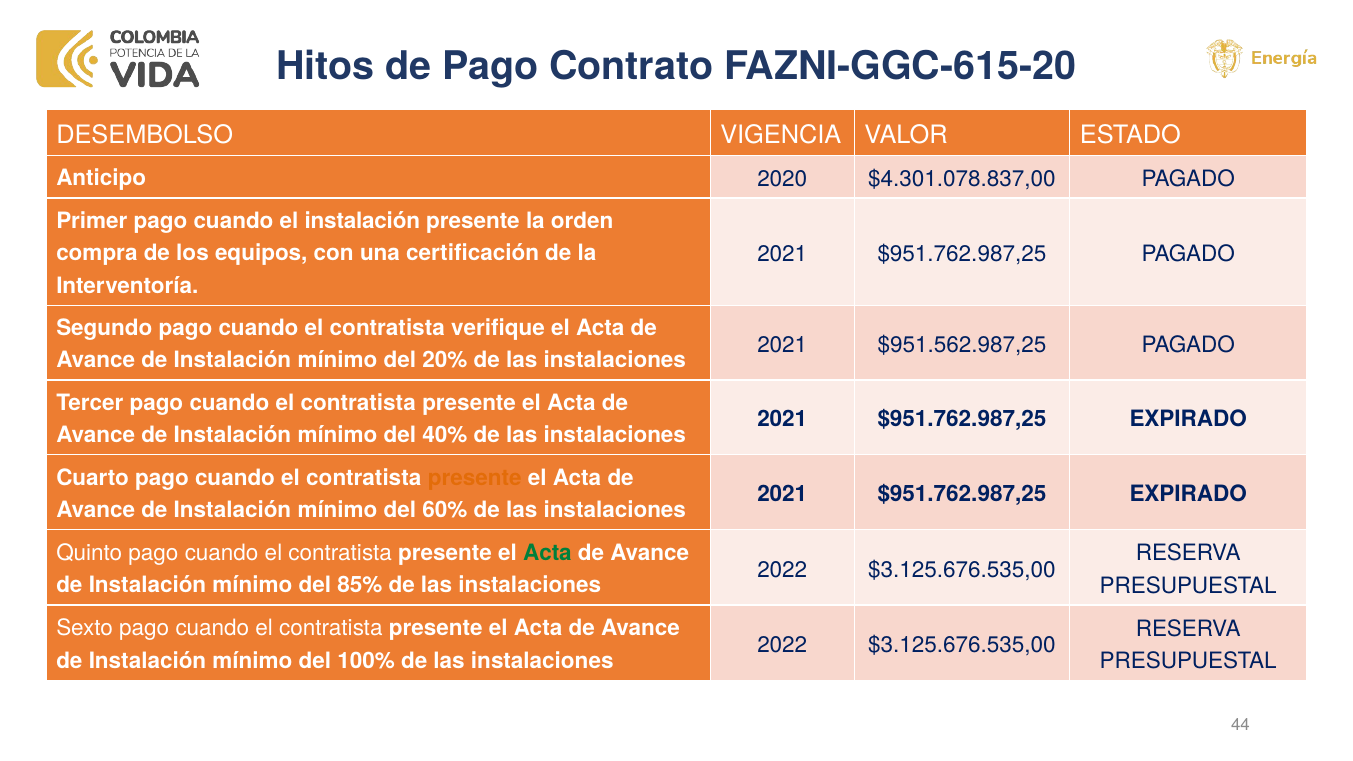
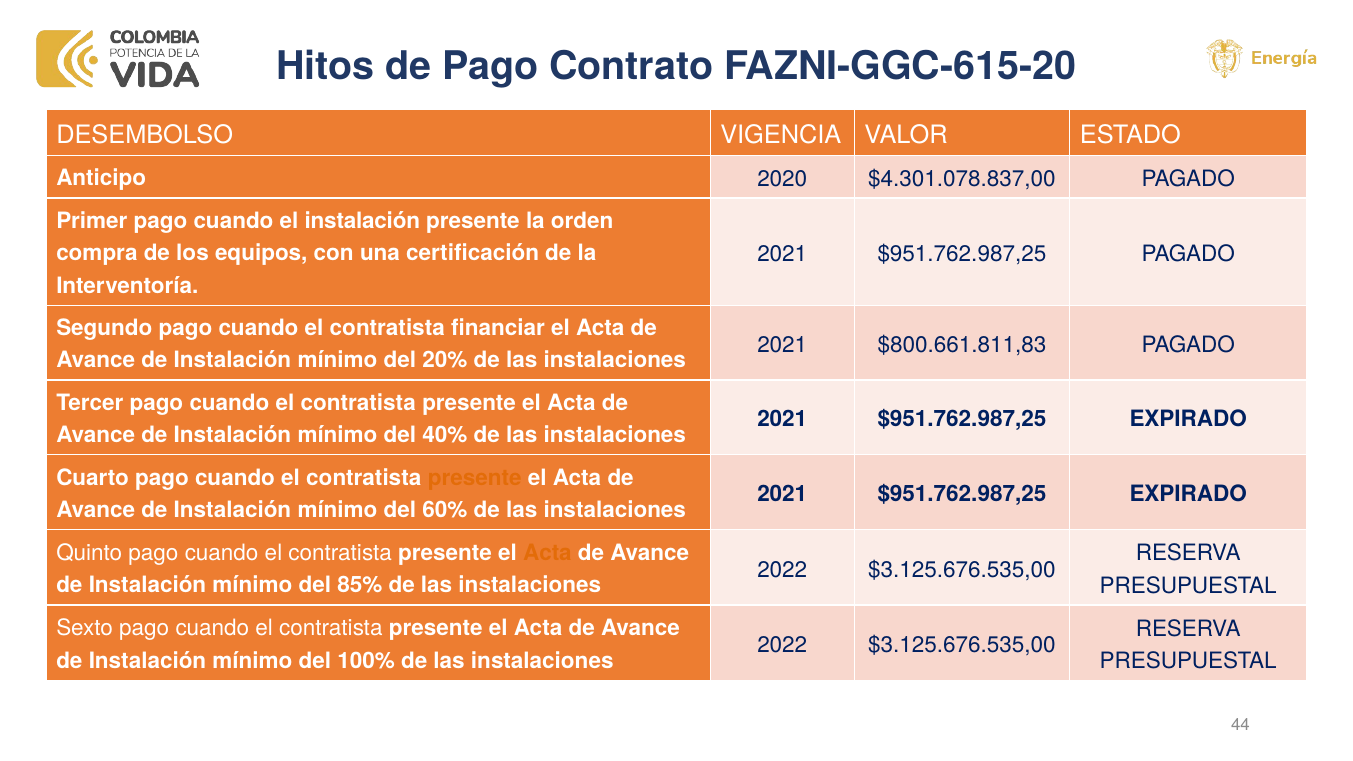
verifique: verifique -> financiar (498, 328)
$951.562.987,25: $951.562.987,25 -> $800.661.811,83 (962, 345)
Acta colour: green -> orange (547, 553)
